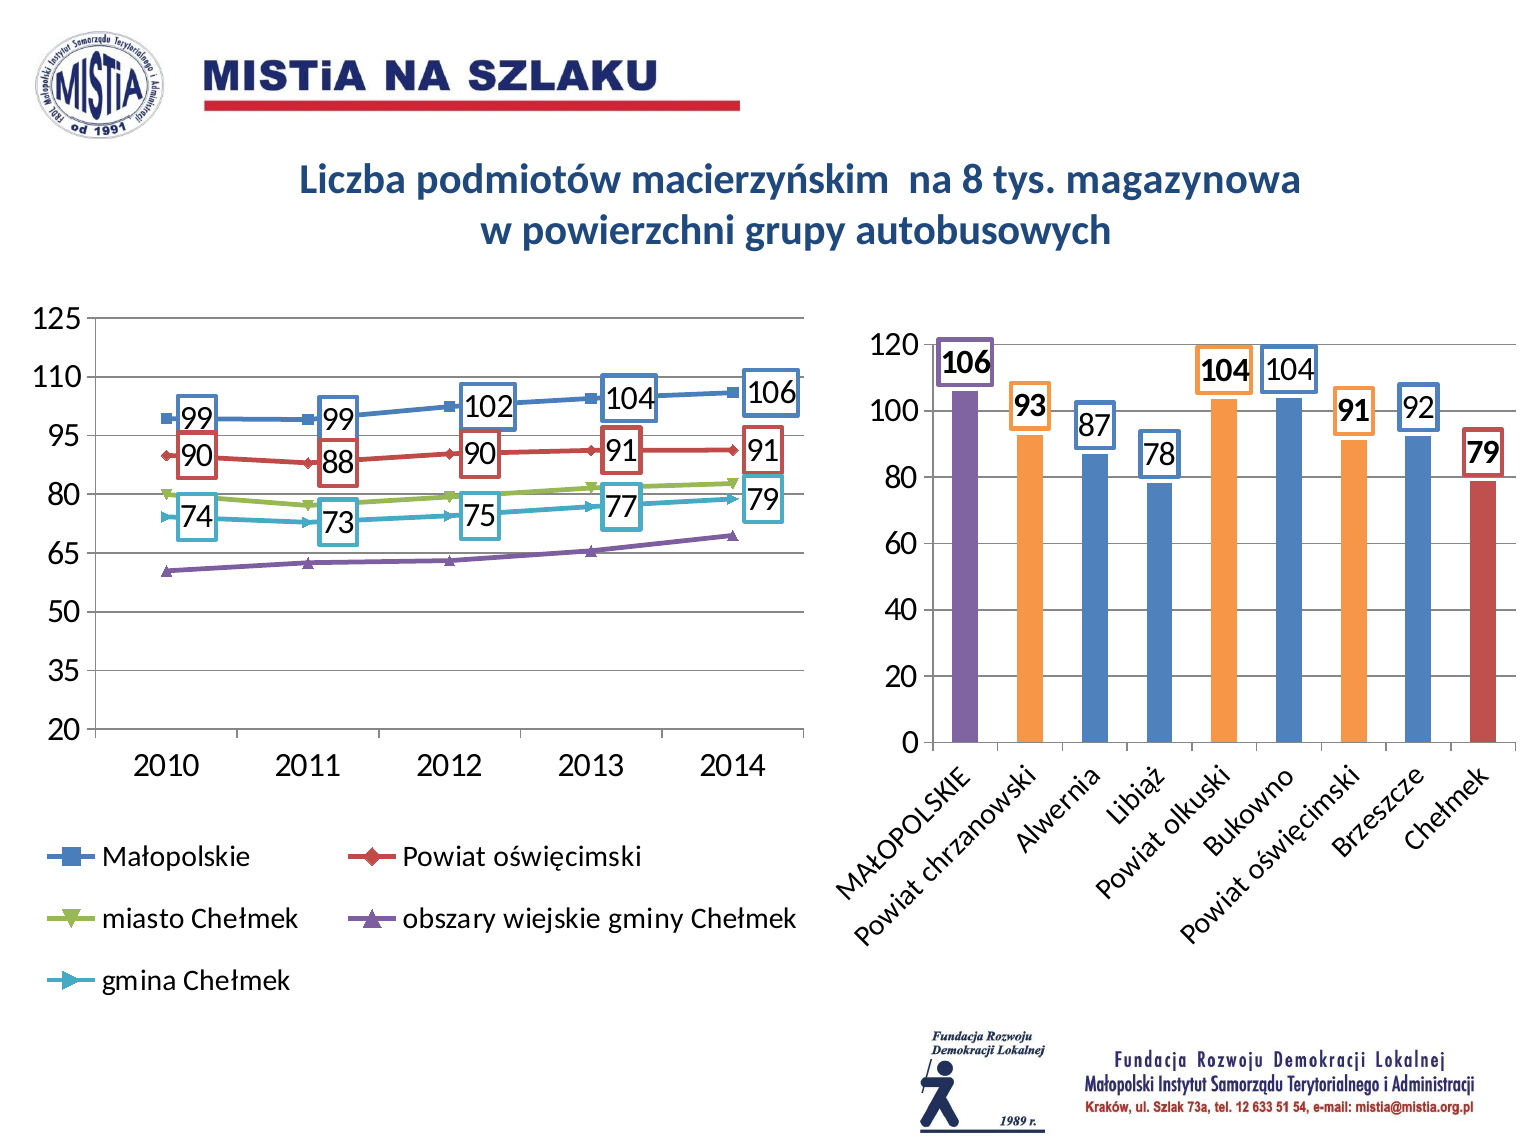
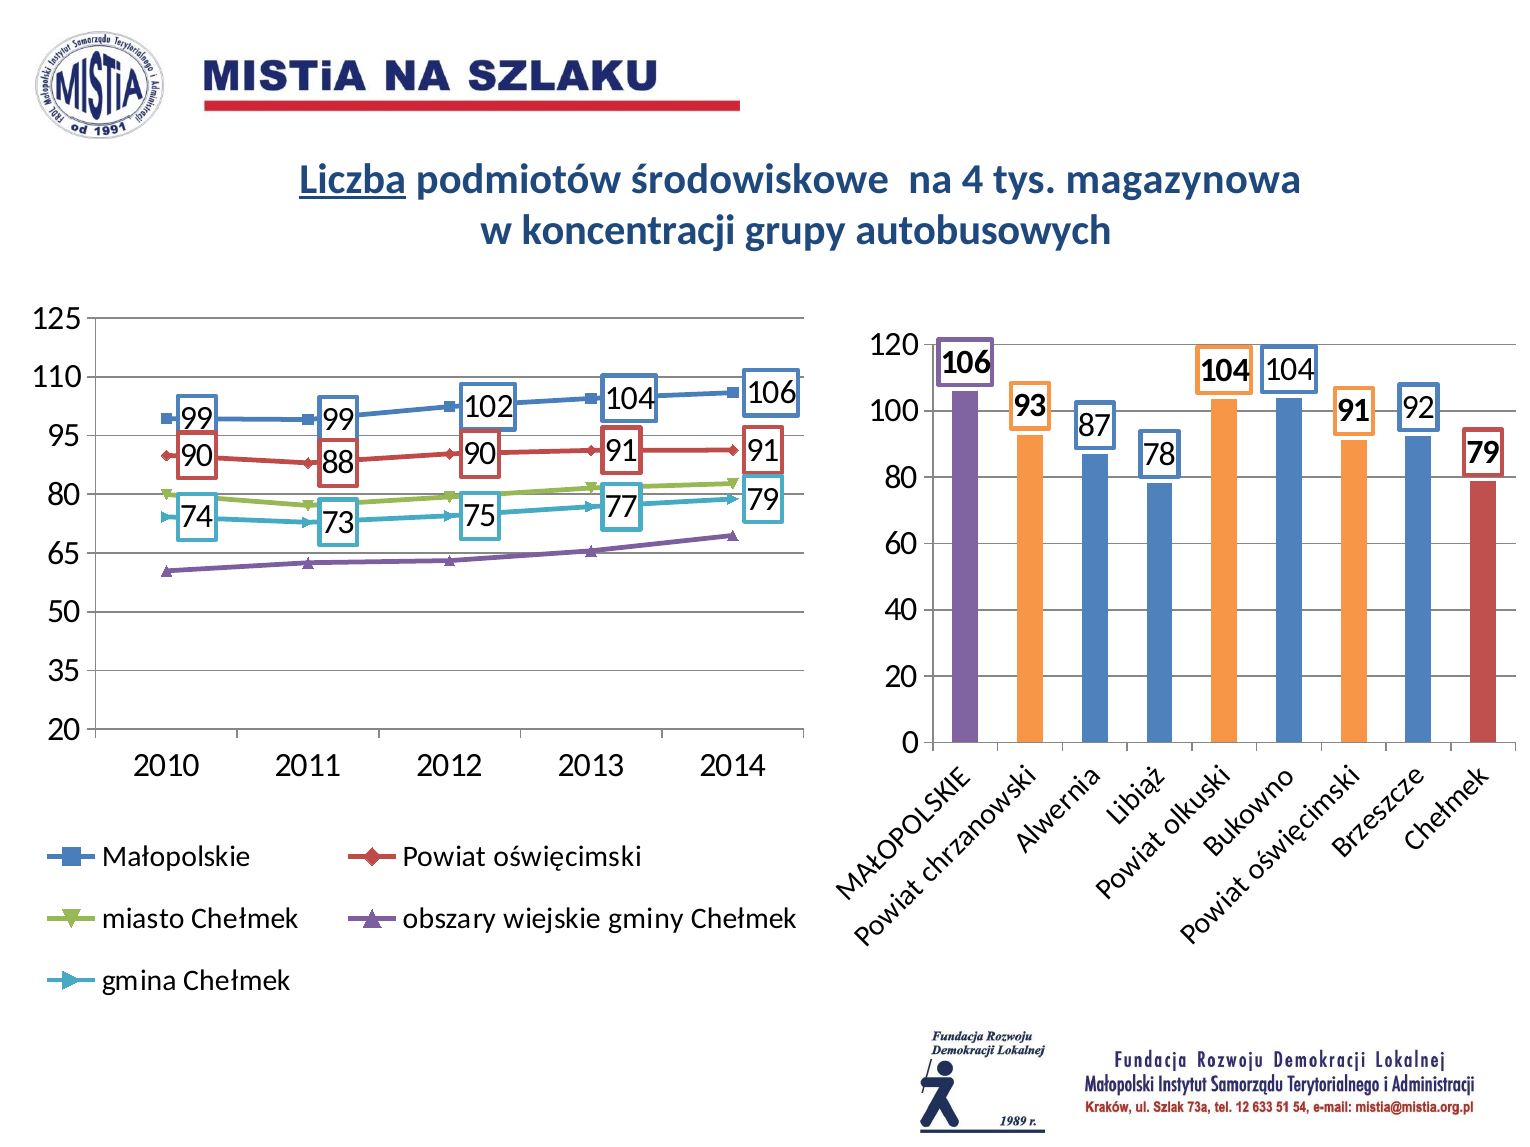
Liczba underline: none -> present (353, 179)
macierzyńskim: macierzyńskim -> środowiskowe (760, 179)
8: 8 -> 4 (973, 179)
powierzchni: powierzchni -> koncentracji (629, 230)
